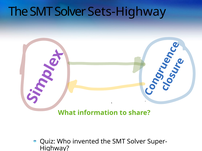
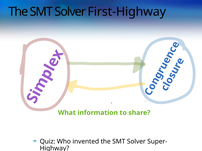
Sets-Highway: Sets-Highway -> First-Highway (127, 12)
